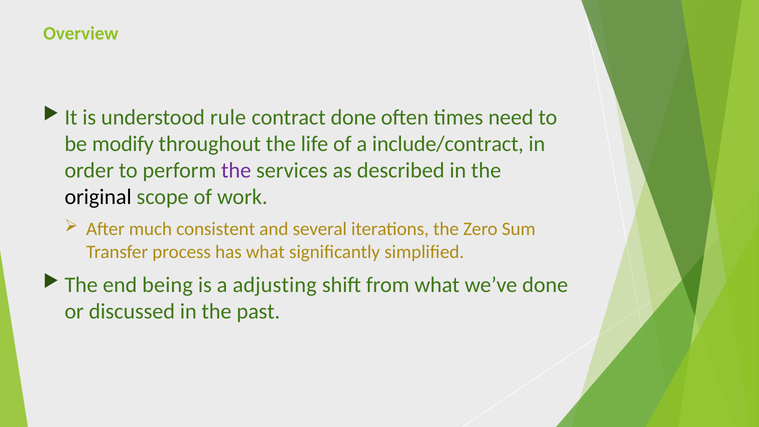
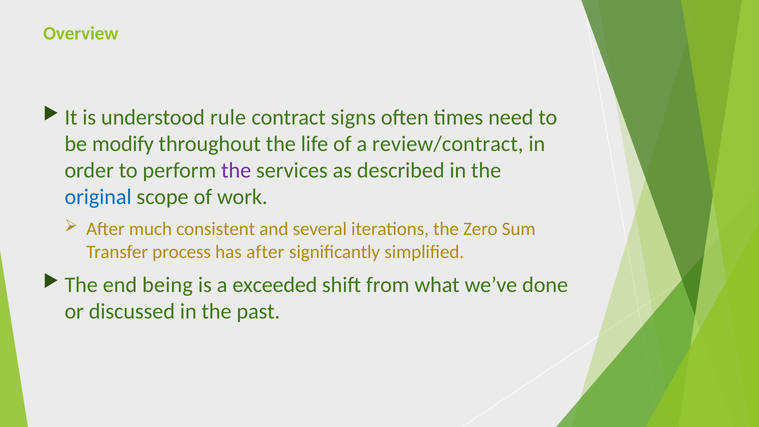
contract done: done -> signs (353, 117)
include/contract: include/contract -> review/contract (448, 144)
original colour: black -> blue (98, 197)
has what: what -> after (265, 252)
adjusting: adjusting -> exceeded (275, 285)
